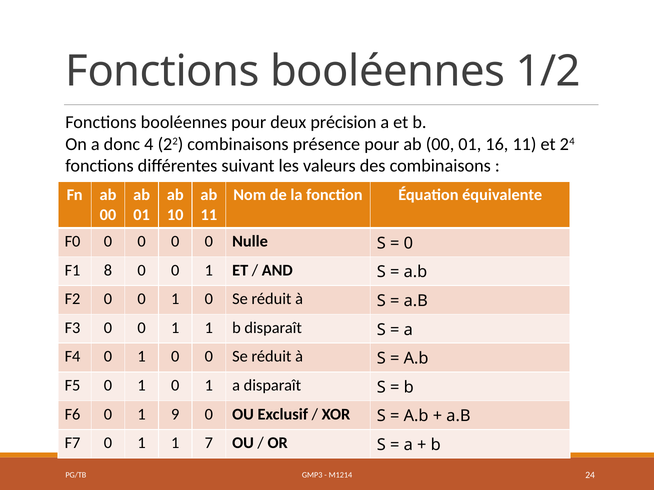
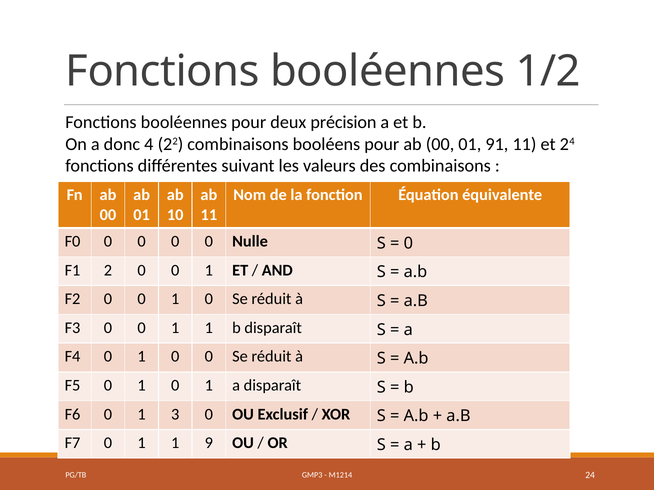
présence: présence -> booléens (326, 144)
16: 16 -> 91 (497, 144)
8: 8 -> 2 (108, 270)
9: 9 -> 3 (175, 415)
7: 7 -> 9 (209, 443)
